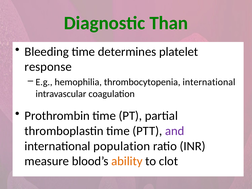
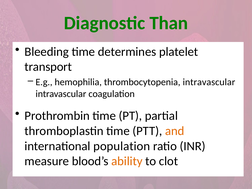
response: response -> transport (48, 67)
thrombocytopenia international: international -> intravascular (209, 82)
and colour: purple -> orange (175, 131)
